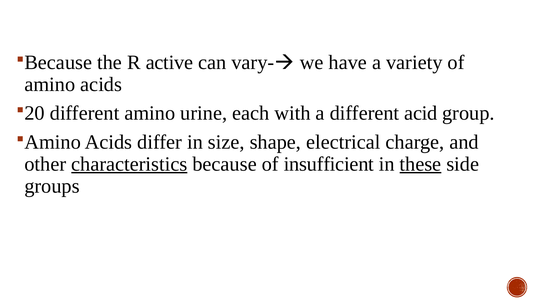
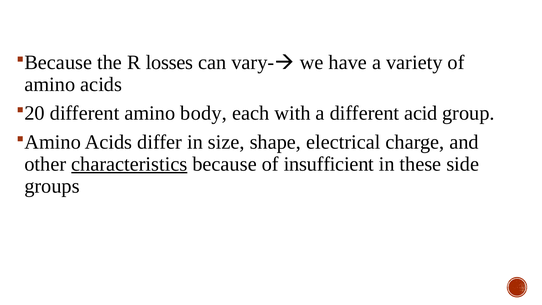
active: active -> losses (169, 63)
urine: urine -> body (204, 113)
these underline: present -> none (420, 164)
